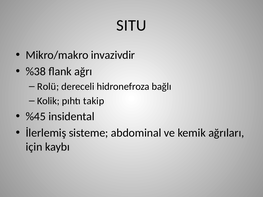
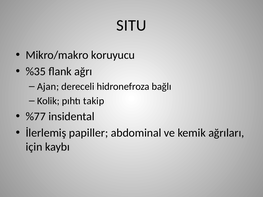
invazivdir: invazivdir -> koruyucu (113, 55)
%38: %38 -> %35 (36, 72)
Rolü: Rolü -> Ajan (48, 87)
%45: %45 -> %77 (36, 117)
sisteme: sisteme -> papiller (89, 133)
